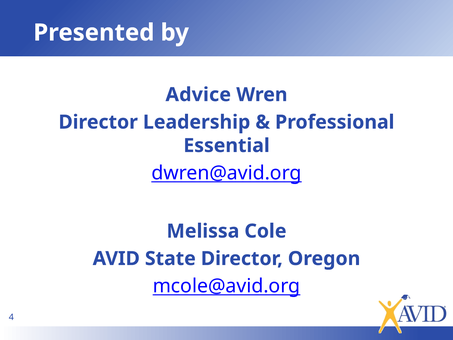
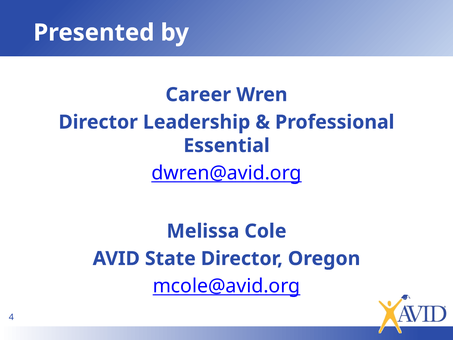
Advice: Advice -> Career (198, 95)
